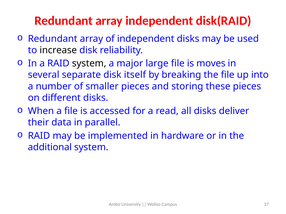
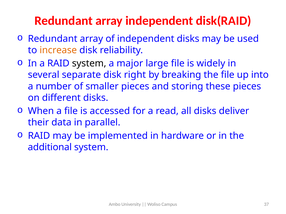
increase colour: black -> orange (58, 50)
moves: moves -> widely (211, 64)
itself: itself -> right (135, 75)
